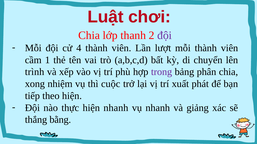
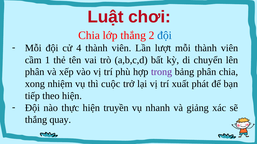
lớp thanh: thanh -> thắng (133, 35)
đội colour: purple -> blue (165, 35)
trình: trình -> phân (35, 72)
hiện nhanh: nhanh -> truyền (116, 108)
bằng: bằng -> quay (60, 120)
